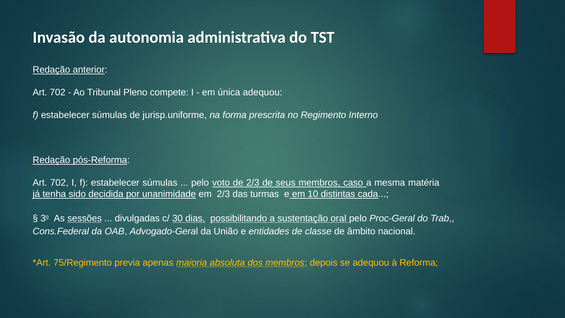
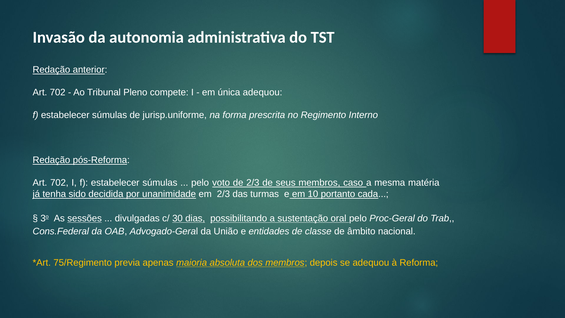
distintas: distintas -> portanto (338, 194)
